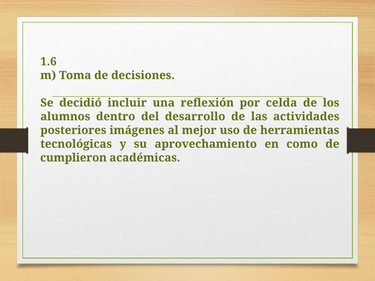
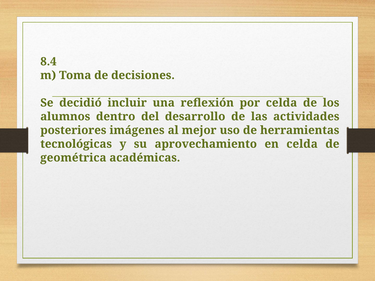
1.6: 1.6 -> 8.4 (48, 62)
en como: como -> celda (302, 144)
cumplieron: cumplieron -> geométrica (73, 158)
